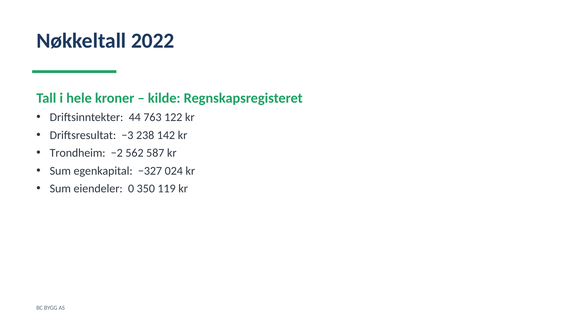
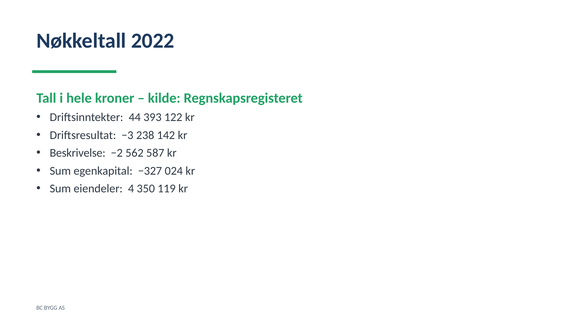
763: 763 -> 393 (153, 117)
Trondheim: Trondheim -> Beskrivelse (78, 153)
0: 0 -> 4 (131, 189)
